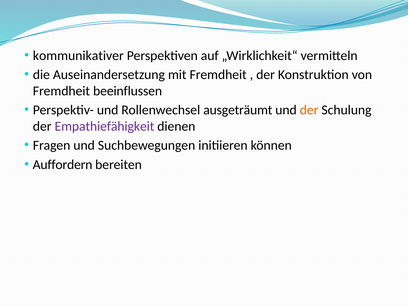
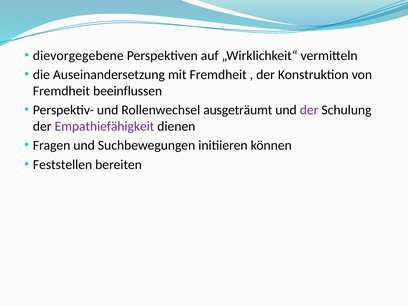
kommunikativer: kommunikativer -> dievorgegebene (78, 56)
der colour: orange -> purple (309, 110)
Auffordern: Auffordern -> Feststellen (63, 165)
